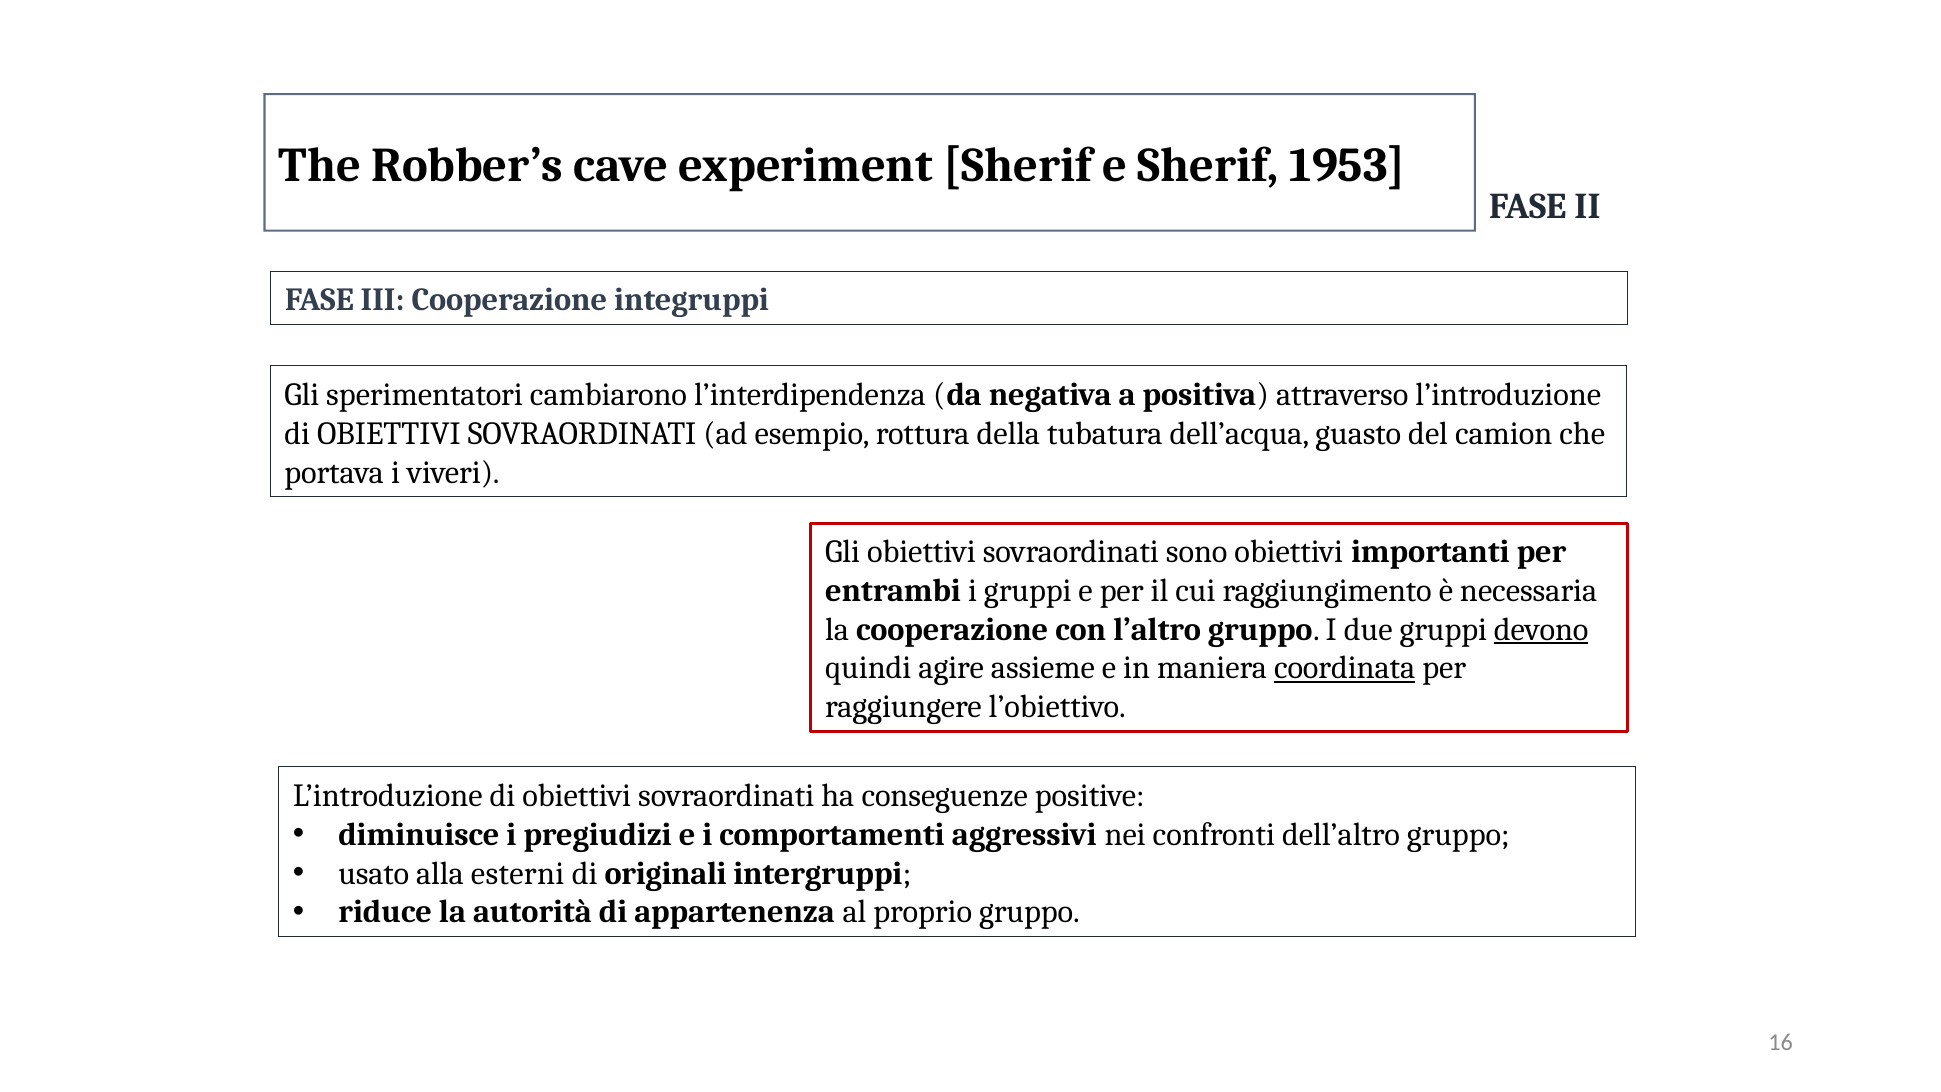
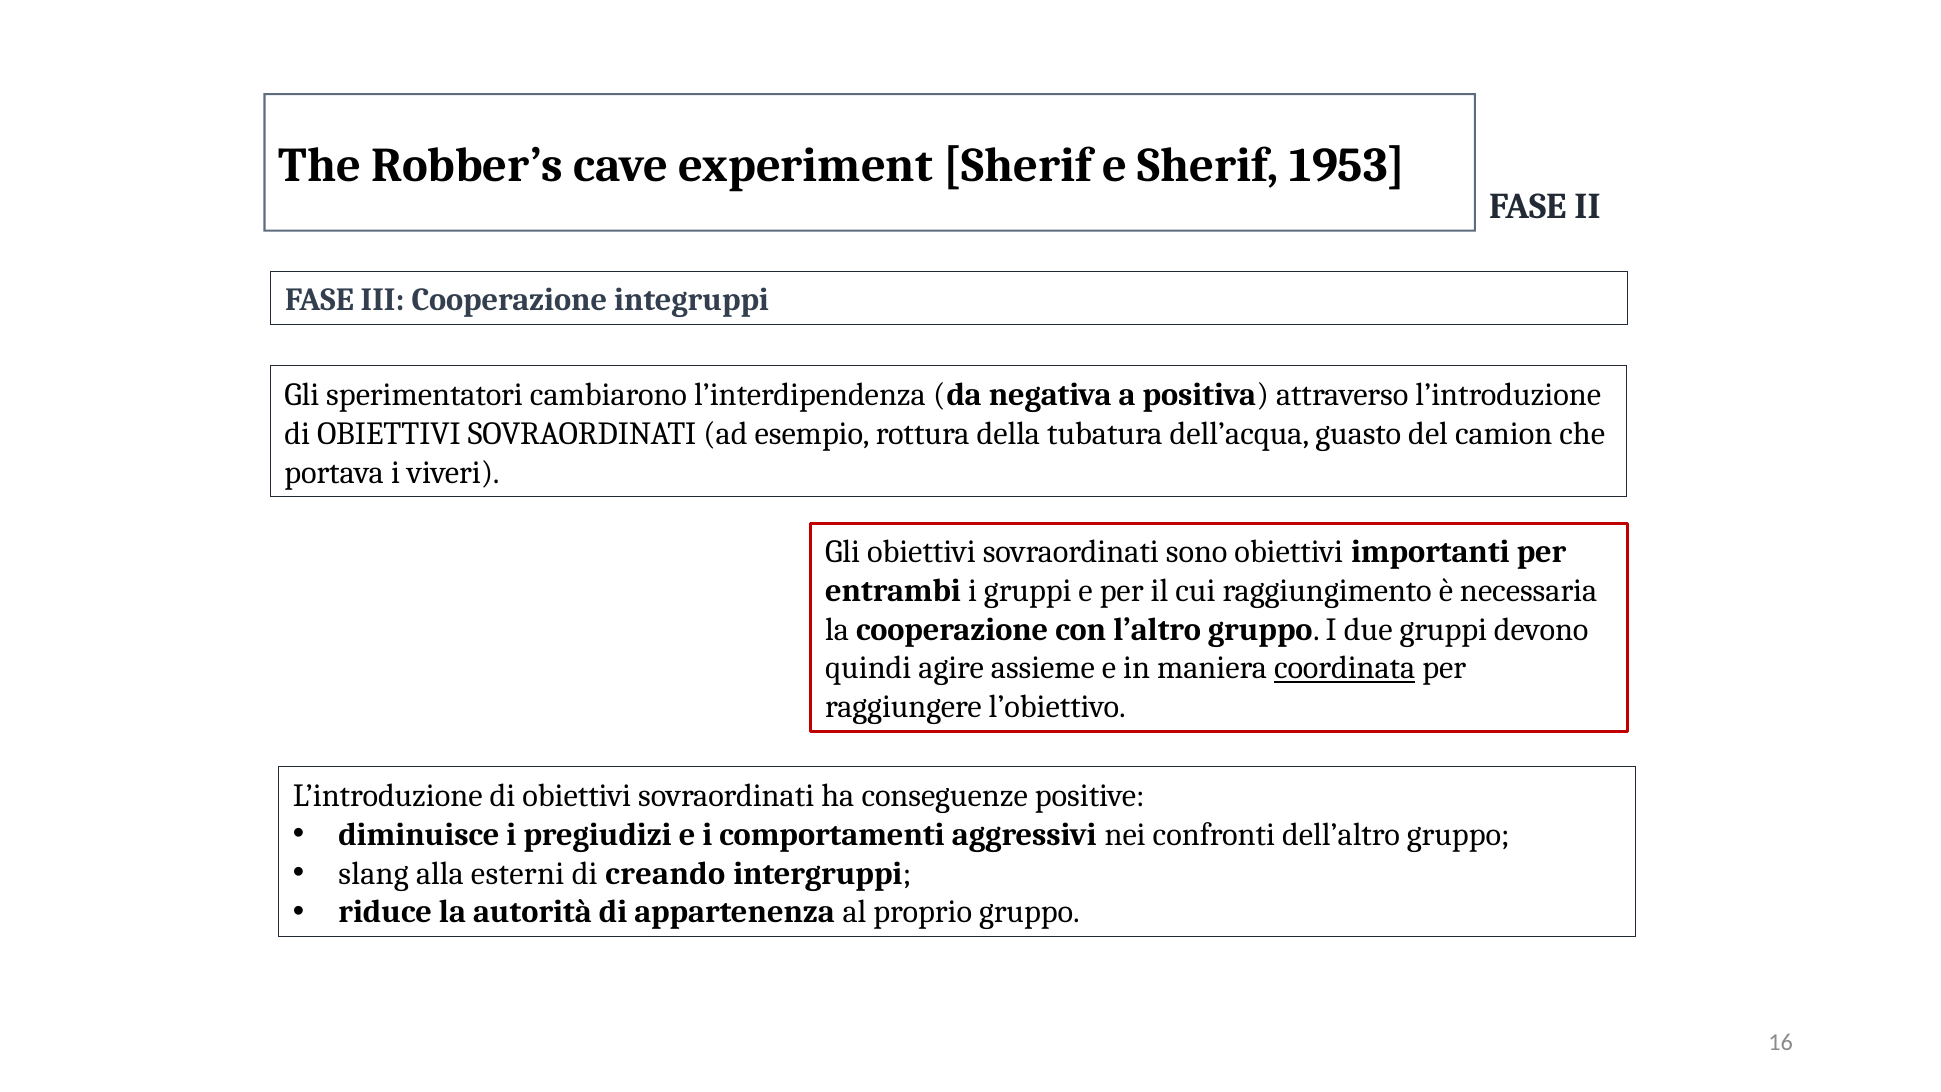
devono underline: present -> none (1541, 629)
usato: usato -> slang (374, 873)
originali: originali -> creando (665, 873)
